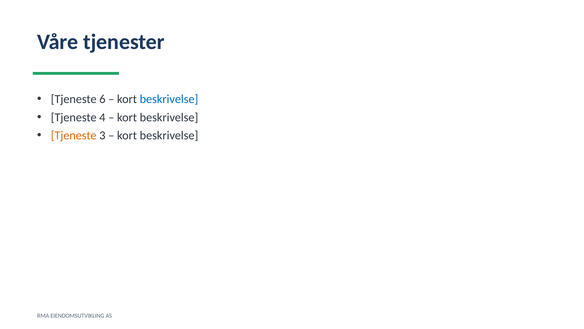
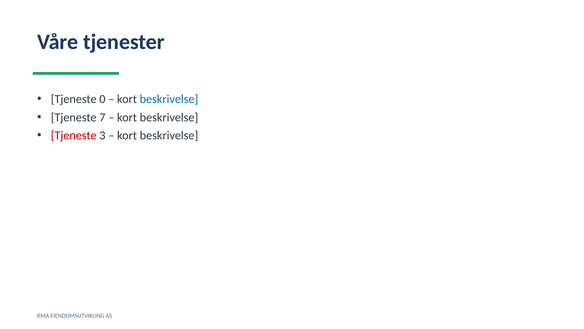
6: 6 -> 0 (102, 99)
4: 4 -> 7 (102, 117)
Tjeneste colour: orange -> red (74, 135)
